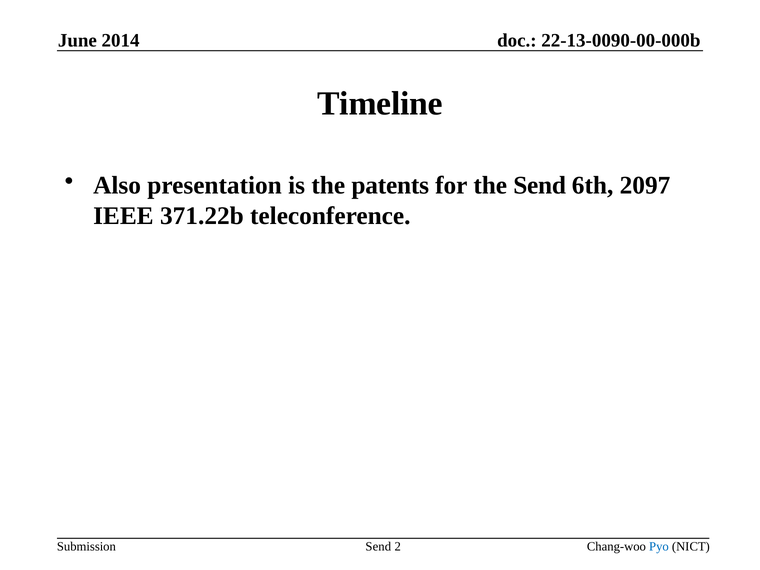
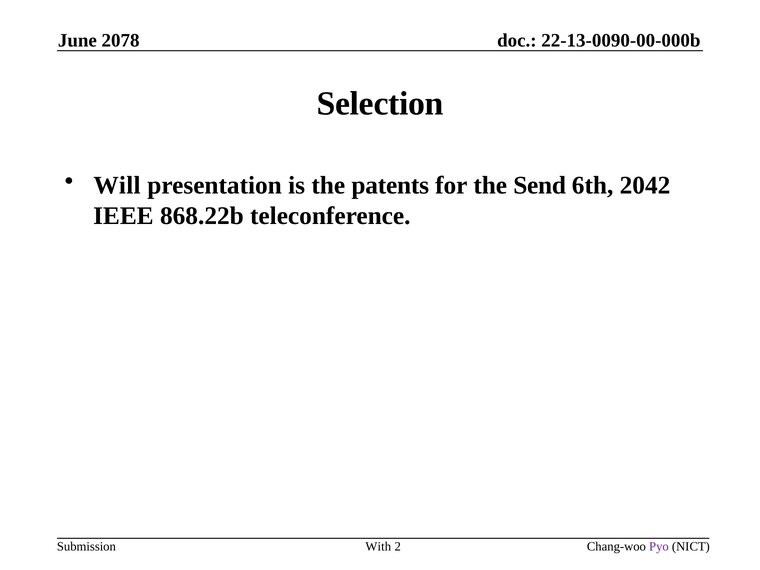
2014: 2014 -> 2078 (121, 41)
Timeline: Timeline -> Selection (380, 104)
Also: Also -> Will (117, 185)
2097: 2097 -> 2042 (645, 185)
371.22b: 371.22b -> 868.22b (202, 216)
Send: Send -> With (378, 547)
Pyo colour: blue -> purple (659, 547)
